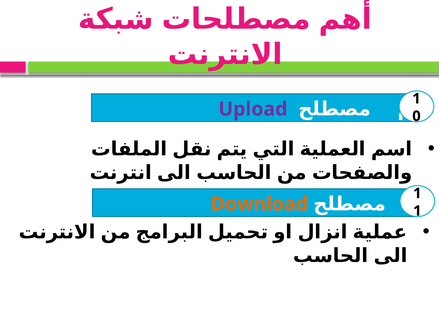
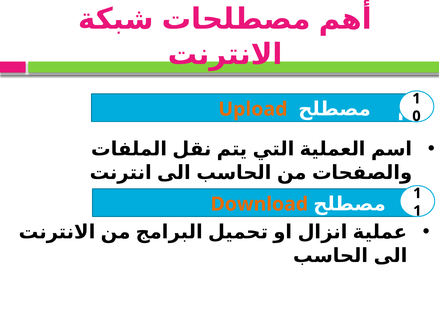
Upload colour: purple -> orange (253, 109)
